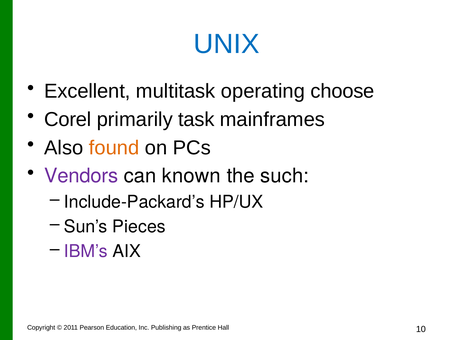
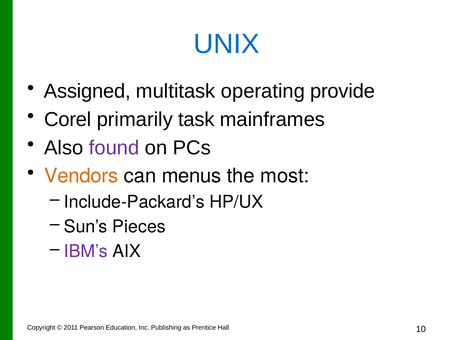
Excellent: Excellent -> Assigned (87, 91)
choose: choose -> provide (343, 91)
found colour: orange -> purple (114, 148)
Vendors colour: purple -> orange (81, 176)
known: known -> menus (192, 176)
such: such -> most (285, 176)
